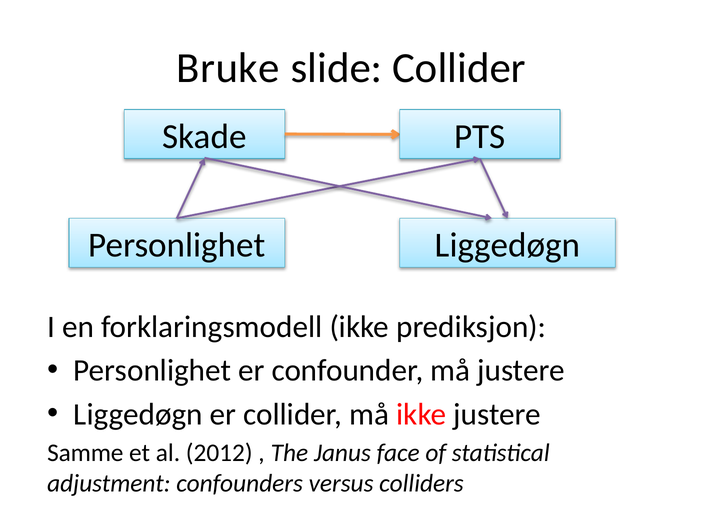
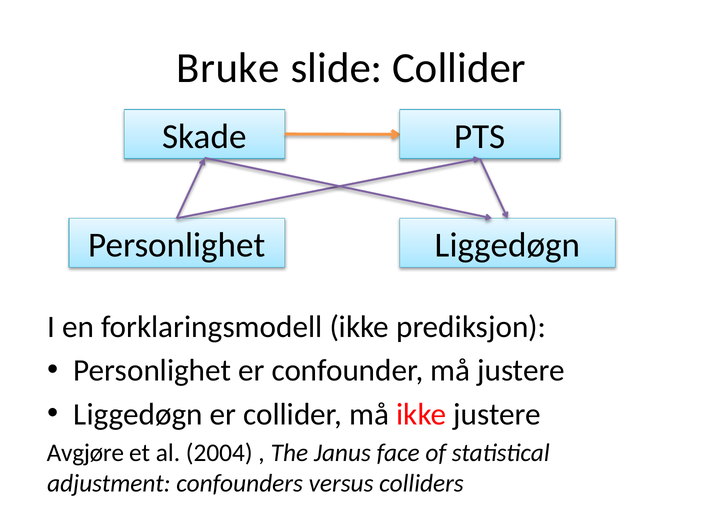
Samme: Samme -> Avgjøre (85, 452)
2012: 2012 -> 2004 (219, 452)
